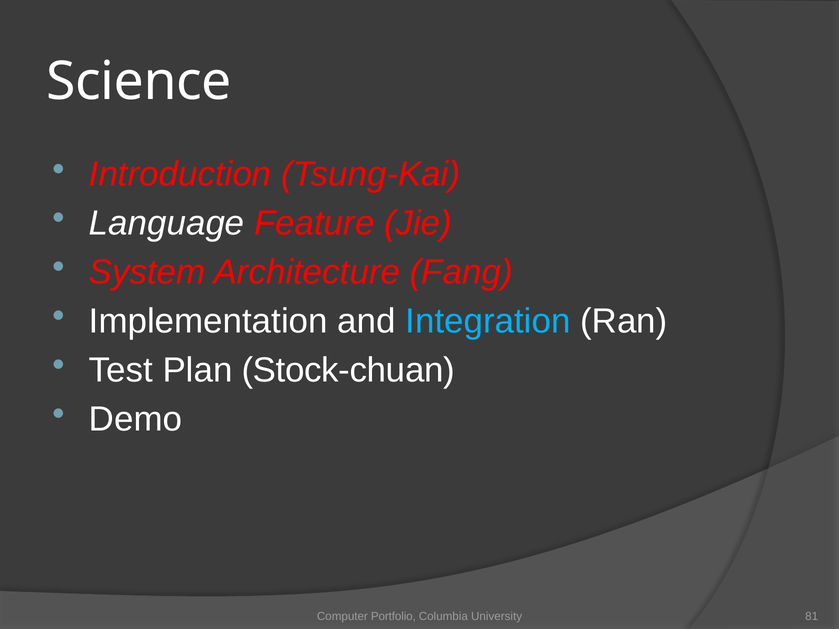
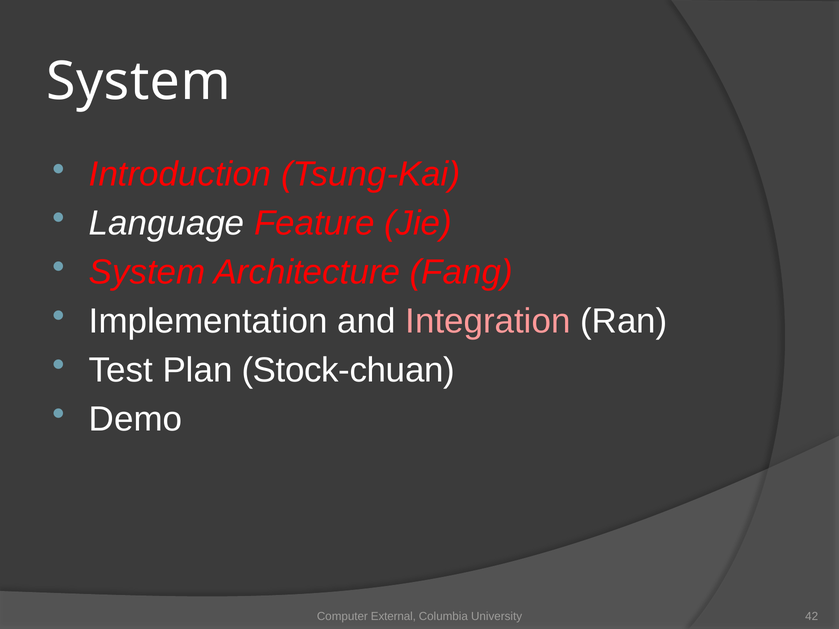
Science: Science -> System (138, 81)
Integration colour: light blue -> pink (488, 321)
Portfolio: Portfolio -> External (393, 616)
81: 81 -> 42 (812, 616)
